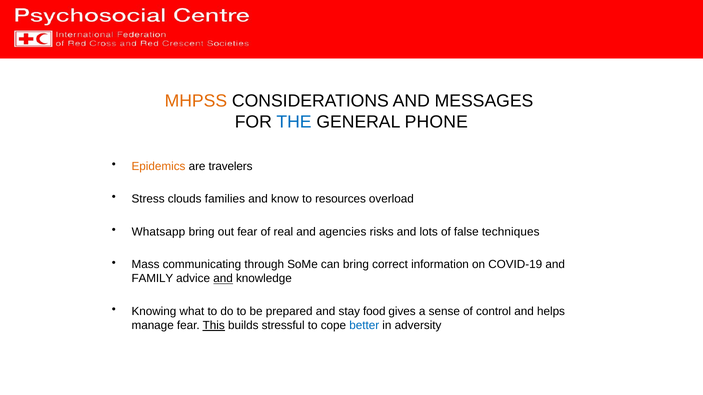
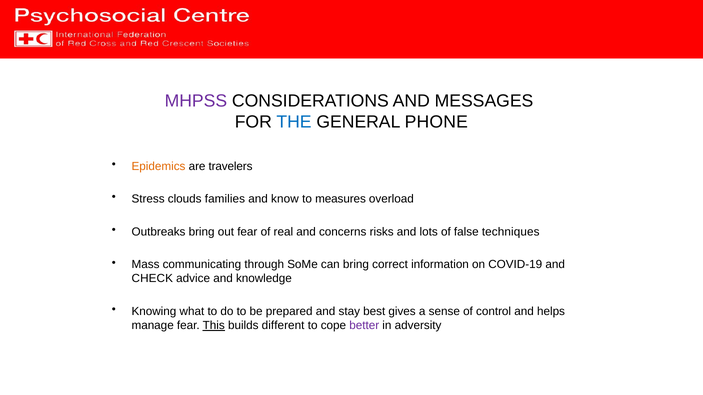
MHPSS colour: orange -> purple (196, 101)
resources: resources -> measures (341, 199)
Whatsapp: Whatsapp -> Outbreaks (159, 232)
agencies: agencies -> concerns (343, 232)
FAMILY: FAMILY -> CHECK (152, 279)
and underline: present -> none (223, 279)
food: food -> best (374, 312)
stressful: stressful -> different (283, 326)
better colour: blue -> purple (364, 326)
